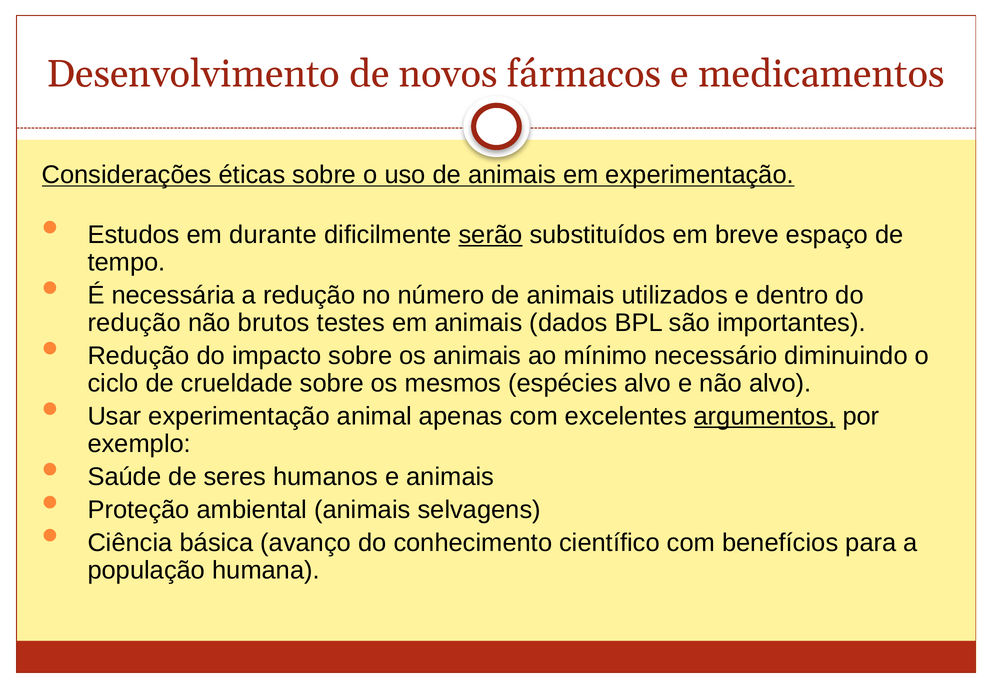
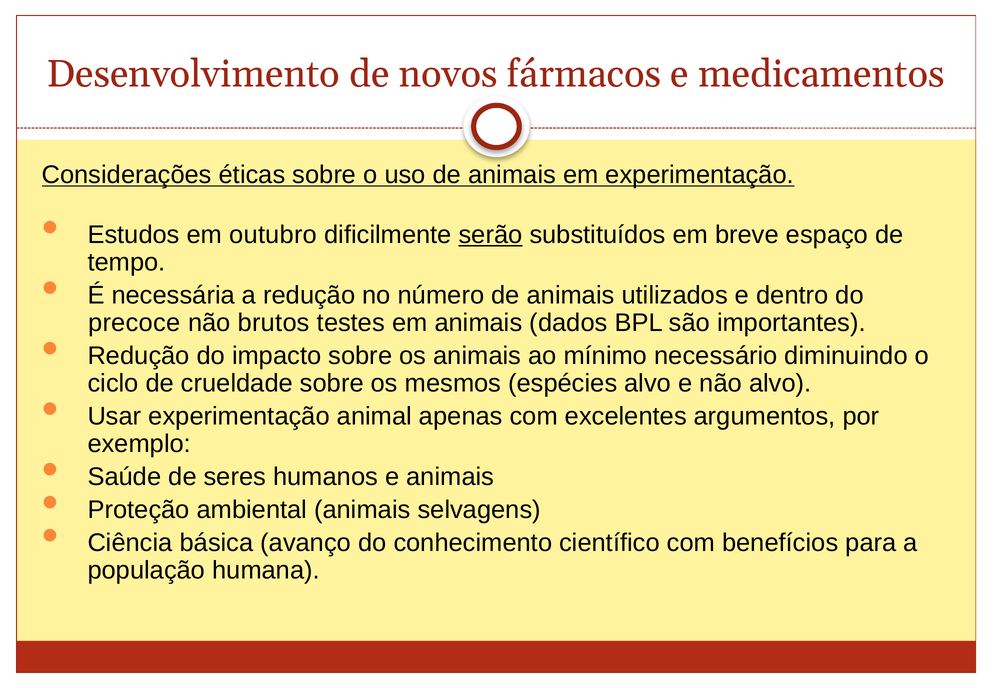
durante: durante -> outubro (273, 235)
redução: redução -> precoce (134, 323)
argumentos underline: present -> none (765, 416)
